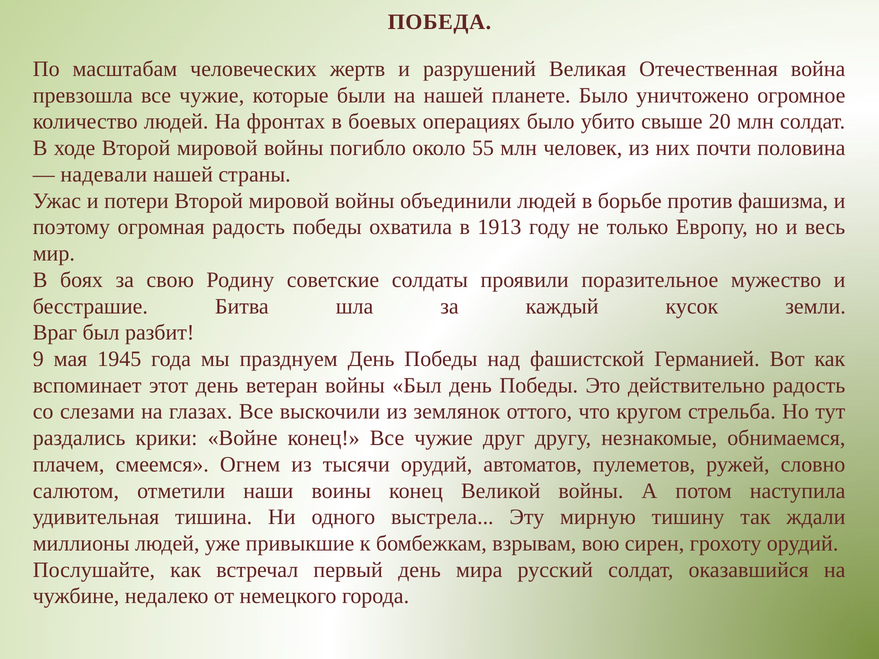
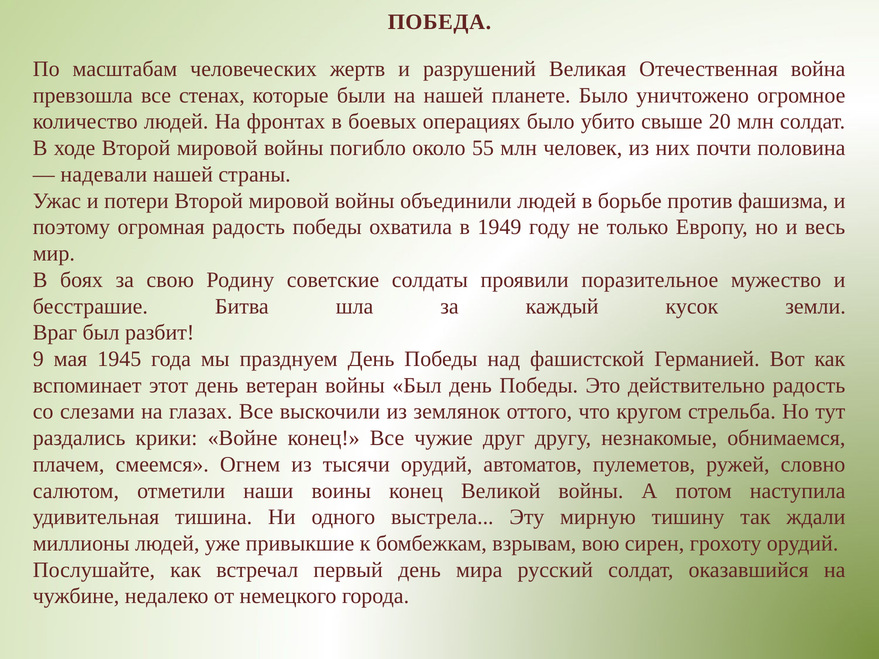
превзошла все чужие: чужие -> стенах (212, 95)
1913: 1913 -> 1949 (499, 227)
